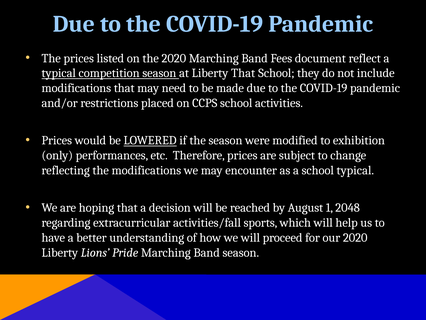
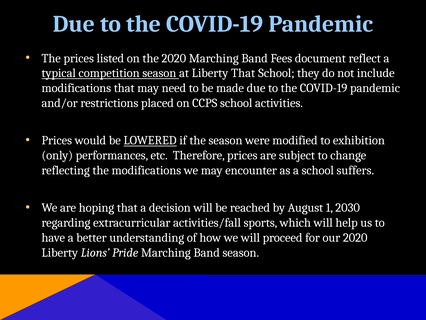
school typical: typical -> suffers (355, 170)
2048: 2048 -> 2030 (348, 208)
